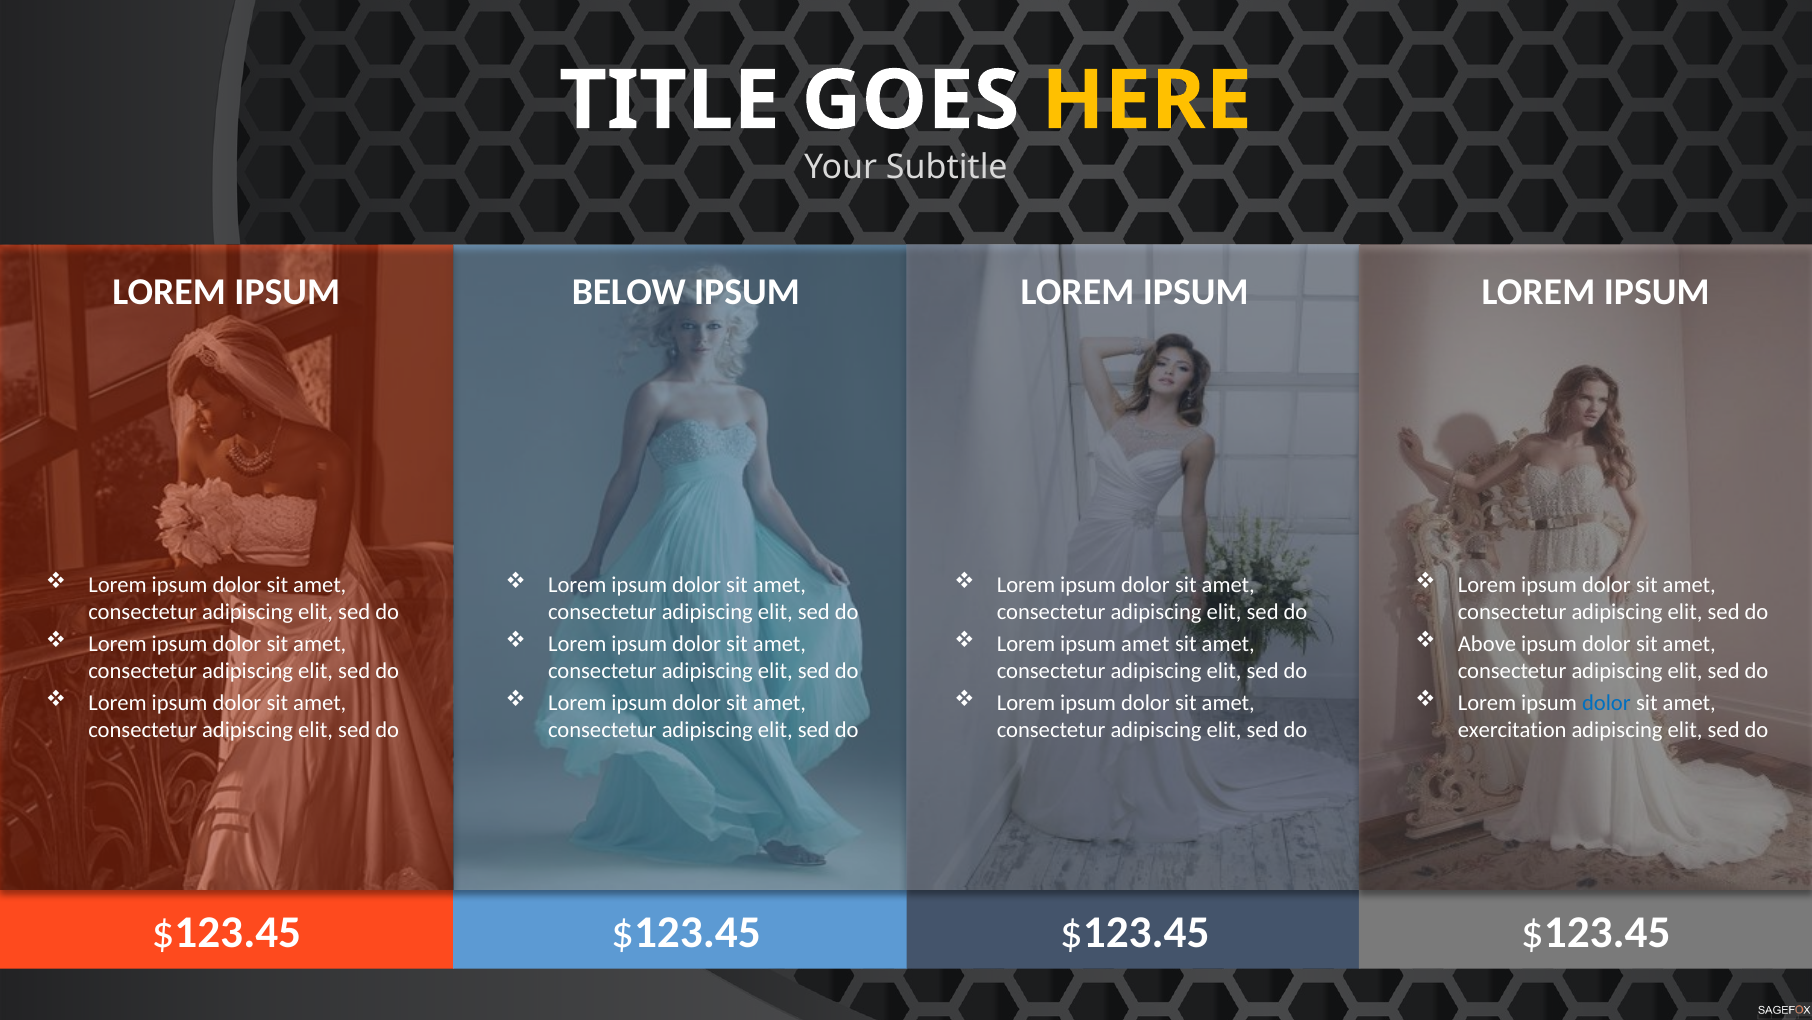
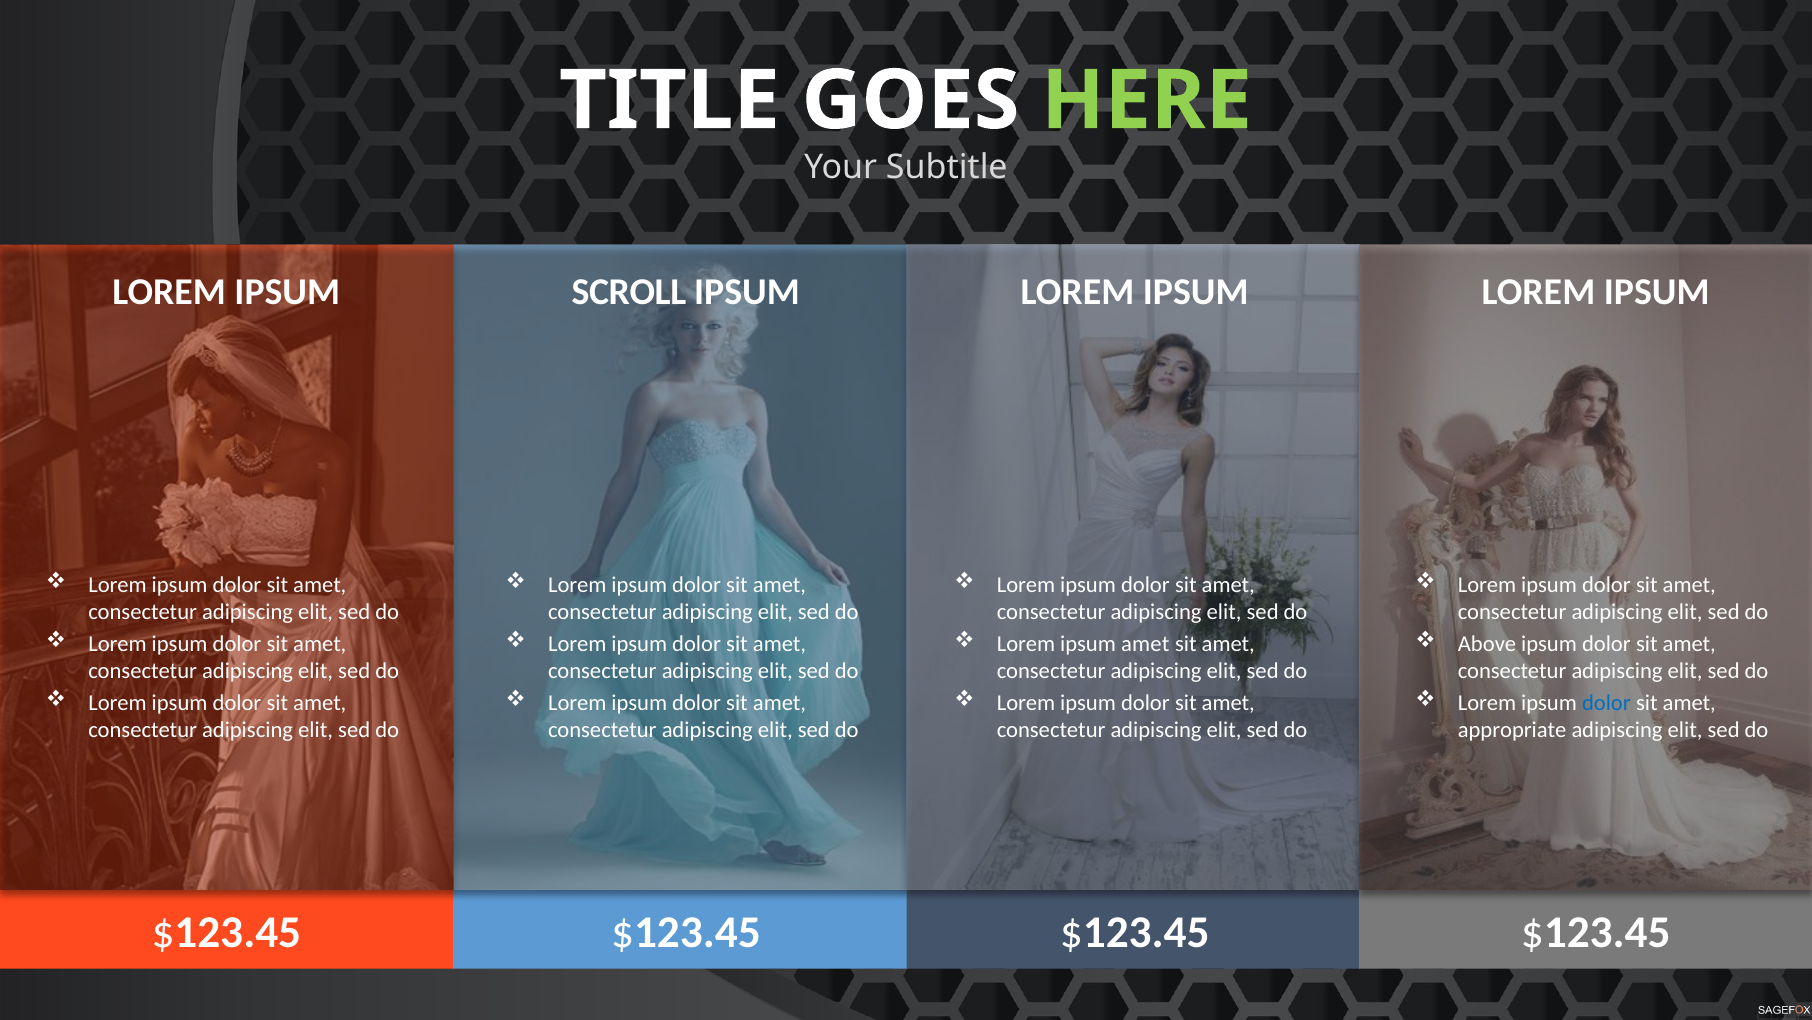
HERE colour: yellow -> light green (1147, 101)
BELOW: BELOW -> SCROLL (629, 292)
exercitation: exercitation -> appropriate (1512, 730)
